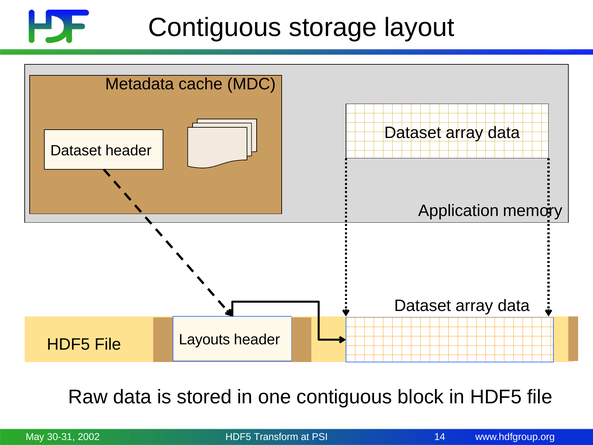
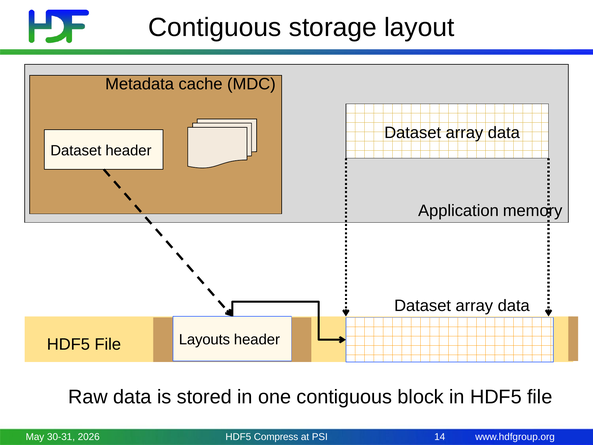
2002: 2002 -> 2026 (89, 437)
Transform: Transform -> Compress (276, 437)
